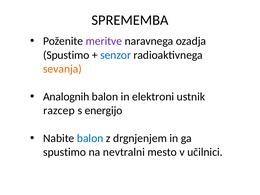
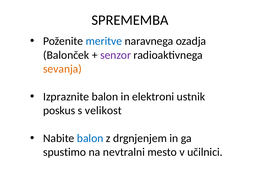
meritve colour: purple -> blue (104, 41)
Spustimo: Spustimo -> Balonček (66, 55)
senzor colour: blue -> purple (116, 55)
Analognih: Analognih -> Izpraznite (66, 97)
razcep: razcep -> poskus (59, 110)
energijo: energijo -> velikost (103, 110)
